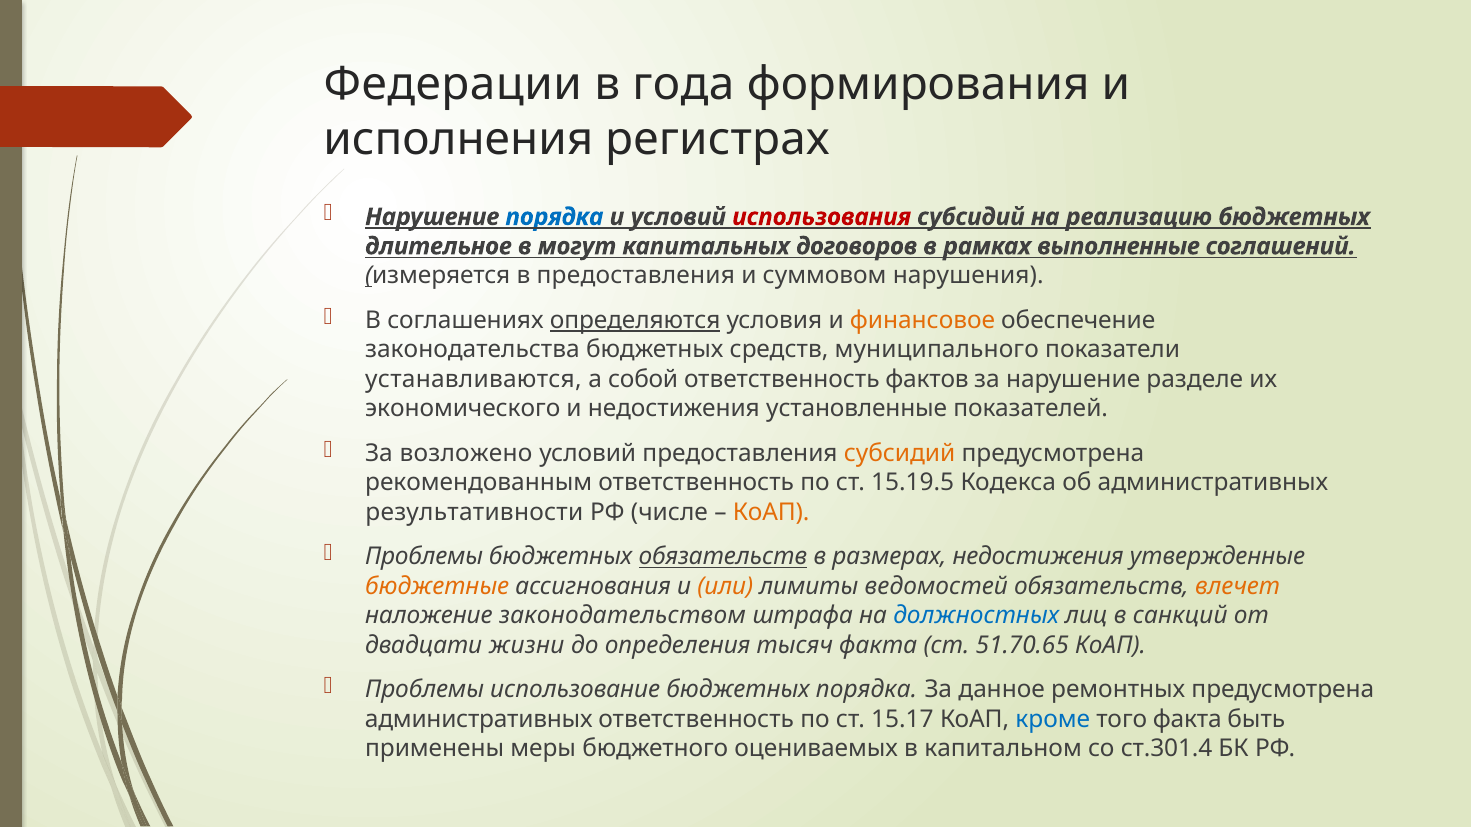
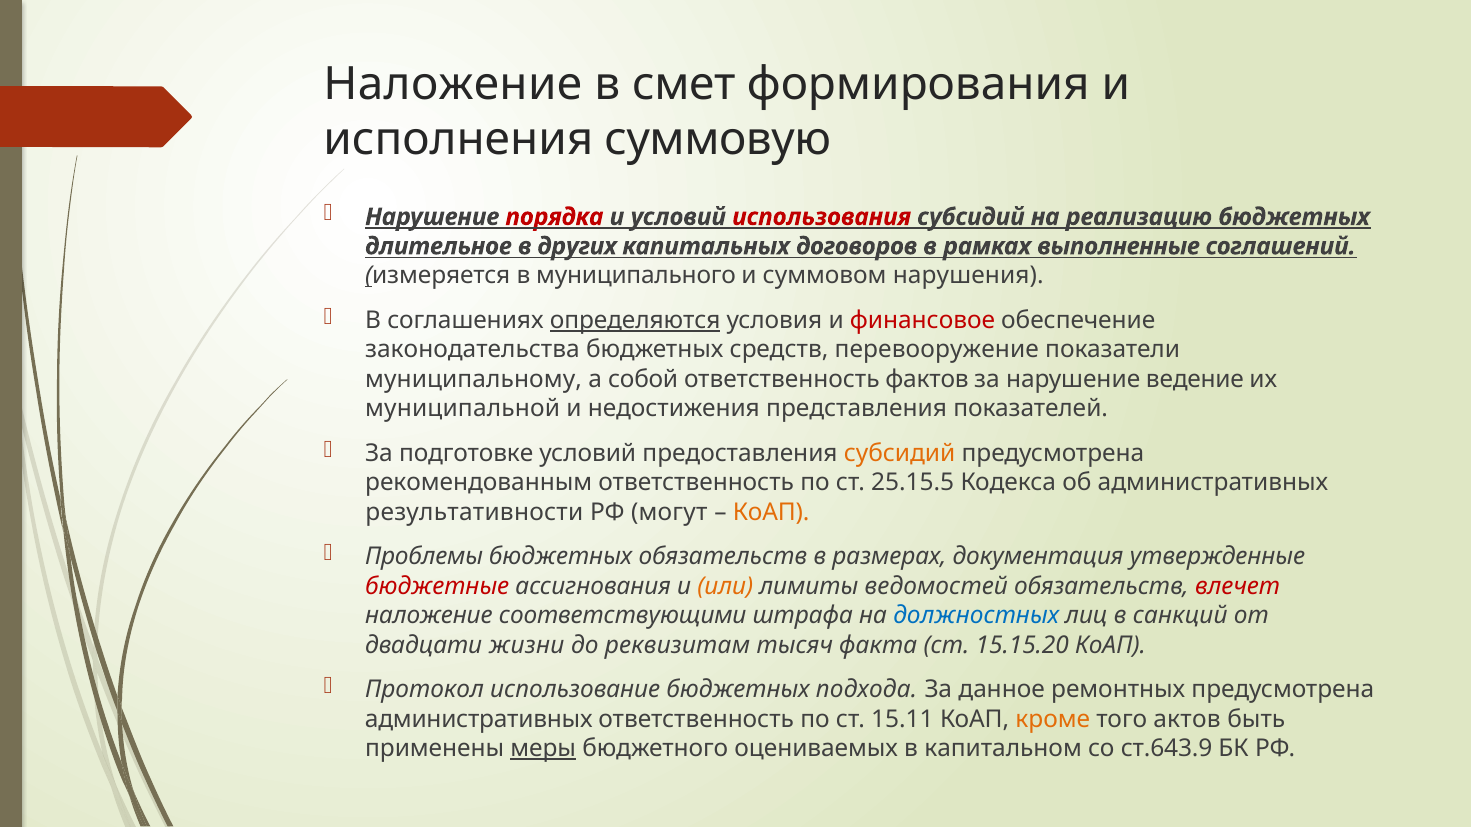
Федерации: Федерации -> Наложение (453, 84)
года: года -> смет (684, 84)
регистрах: регистрах -> суммовую (718, 139)
порядка colour: blue -> red (554, 217)
могут: могут -> других (577, 246)
в предоставления: предоставления -> муниципального (636, 276)
финансовое colour: orange -> red (923, 321)
муниципального: муниципального -> перевооружение (937, 350)
устанавливаются: устанавливаются -> муниципальному (474, 379)
разделе: разделе -> ведение (1195, 379)
экономического: экономического -> муниципальной (463, 409)
установленные: установленные -> представления (857, 409)
возложено: возложено -> подготовке (466, 454)
15.19.5: 15.19.5 -> 25.15.5 (913, 483)
числе: числе -> могут (669, 512)
обязательств underline: present -> none (723, 557)
размерах недостижения: недостижения -> документация (1038, 557)
бюджетные colour: orange -> red (437, 586)
влечет colour: orange -> red (1238, 586)
законодательством: законодательством -> соответствующими (623, 616)
определения: определения -> реквизитам (677, 645)
51.70.65: 51.70.65 -> 15.15.20 (1022, 645)
Проблемы: Проблемы -> Протокол (425, 690)
бюджетных порядка: порядка -> подхода (867, 690)
15.17: 15.17 -> 15.11 (902, 719)
кроме colour: blue -> orange (1053, 719)
того факта: факта -> актов (1187, 719)
меры underline: none -> present (543, 749)
ст.301.4: ст.301.4 -> ст.643.9 (1167, 749)
